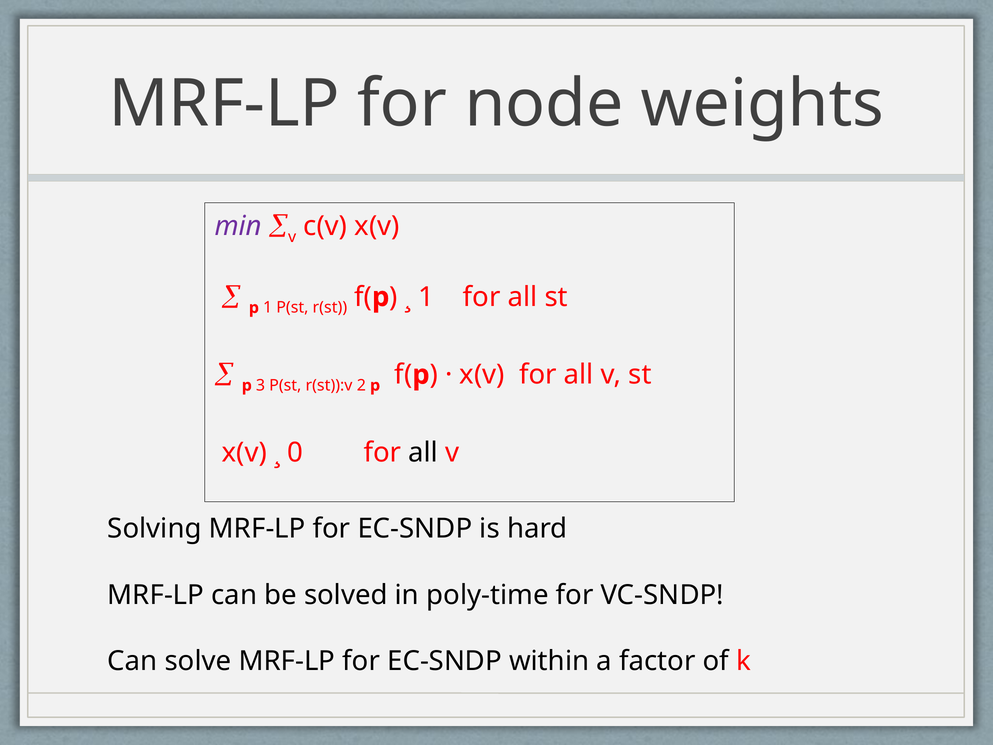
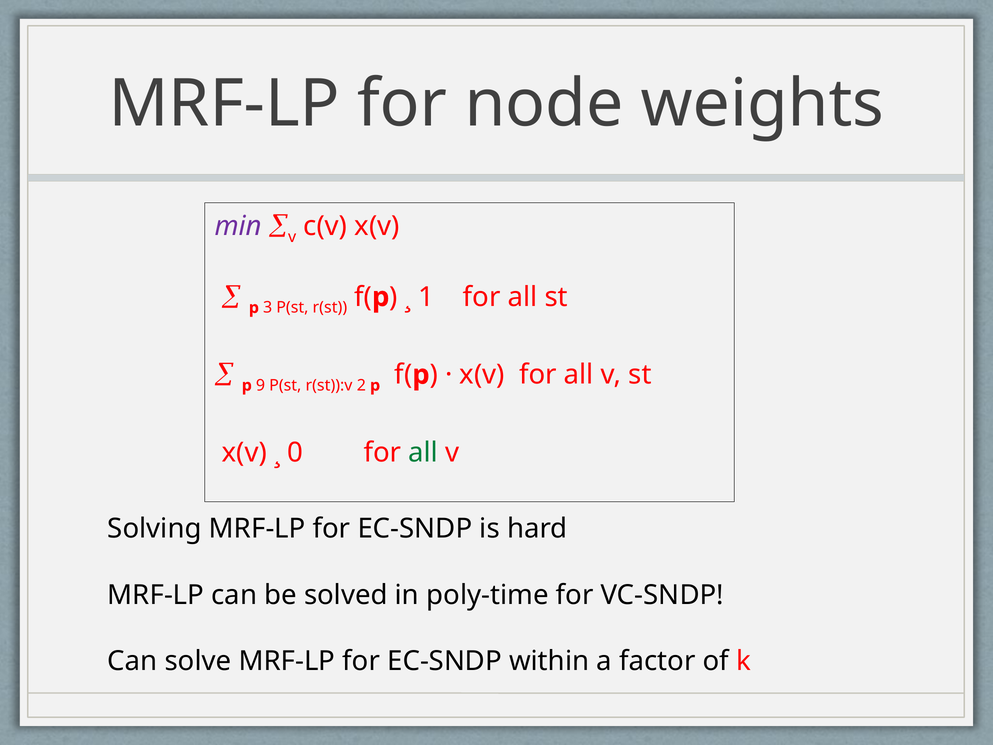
p 1: 1 -> 3 (268, 308)
3: 3 -> 9 (261, 385)
all colour: black -> green (423, 452)
